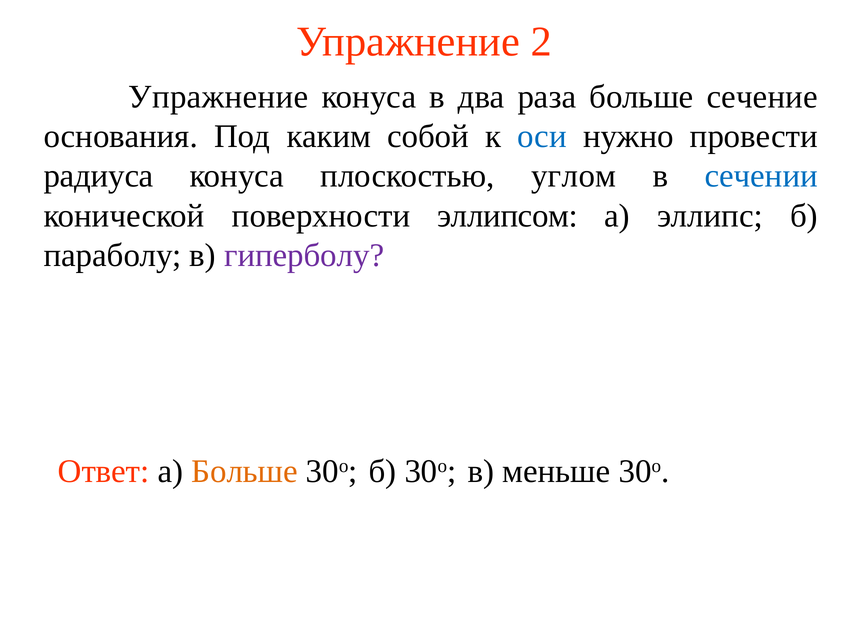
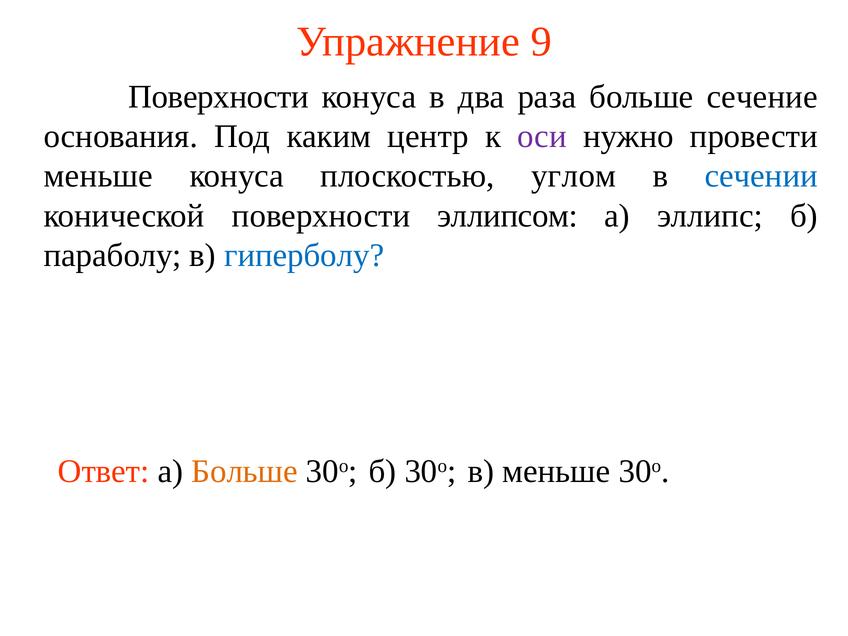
2: 2 -> 9 (541, 42)
Упражнение: Упражнение -> Поверхности (219, 97)
собой: собой -> центр (428, 137)
оси colour: blue -> purple (542, 137)
радиуса: радиуса -> меньше (98, 176)
гиперболу colour: purple -> blue (304, 255)
